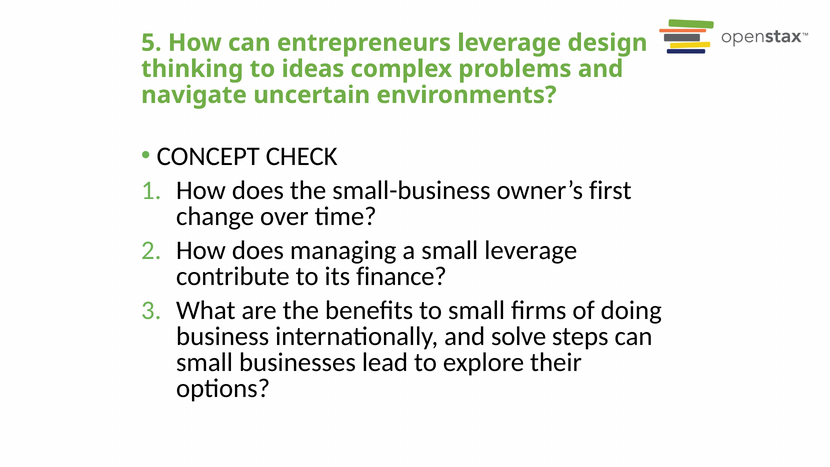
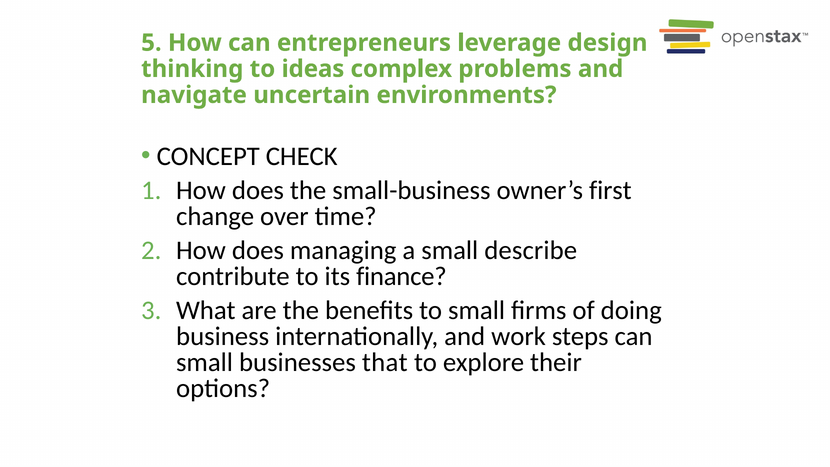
small leverage: leverage -> describe (531, 250)
solve: solve -> work (519, 336)
lead: lead -> that (385, 362)
